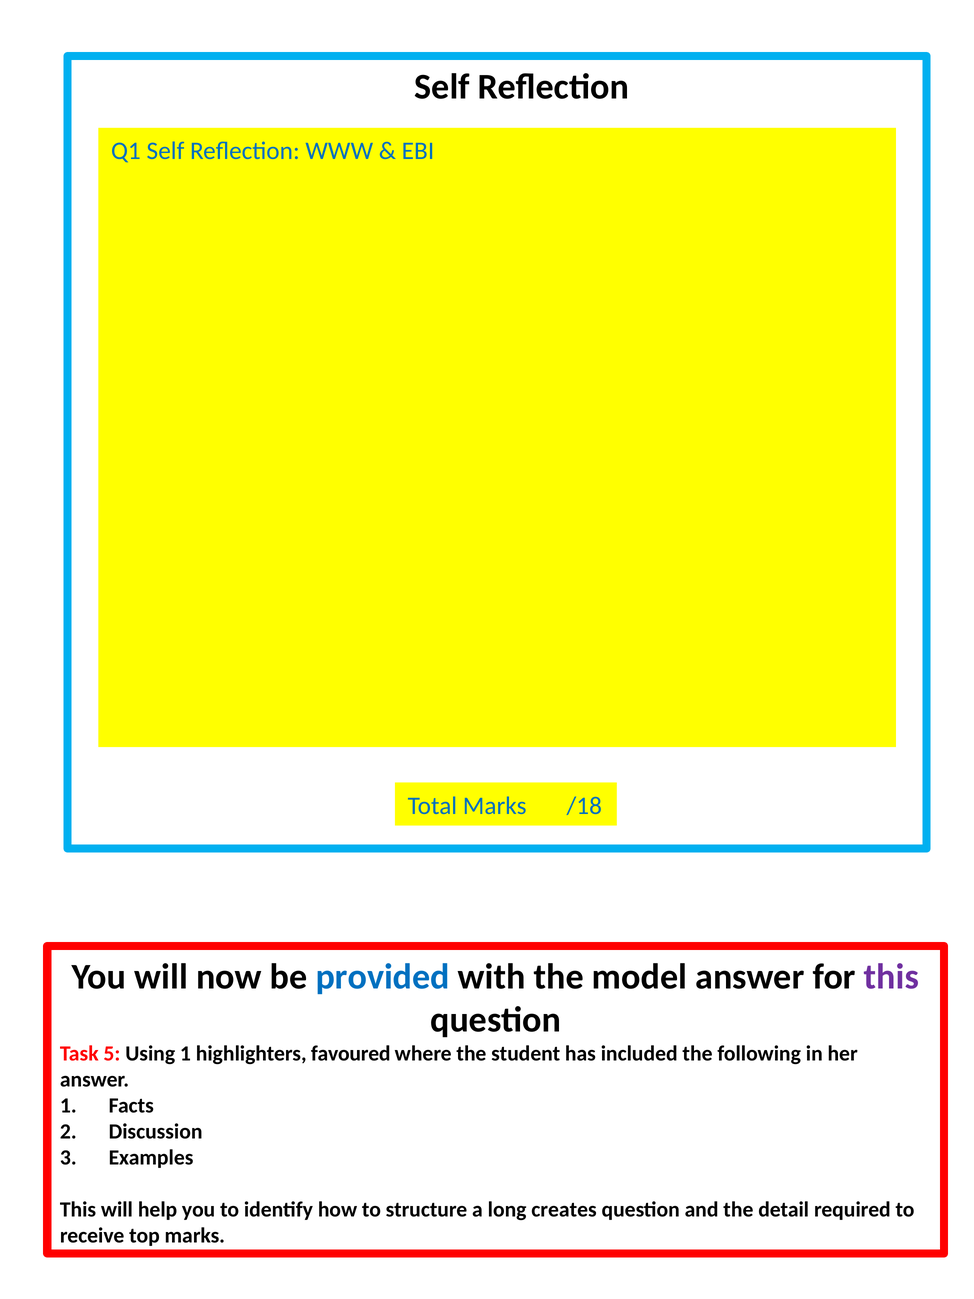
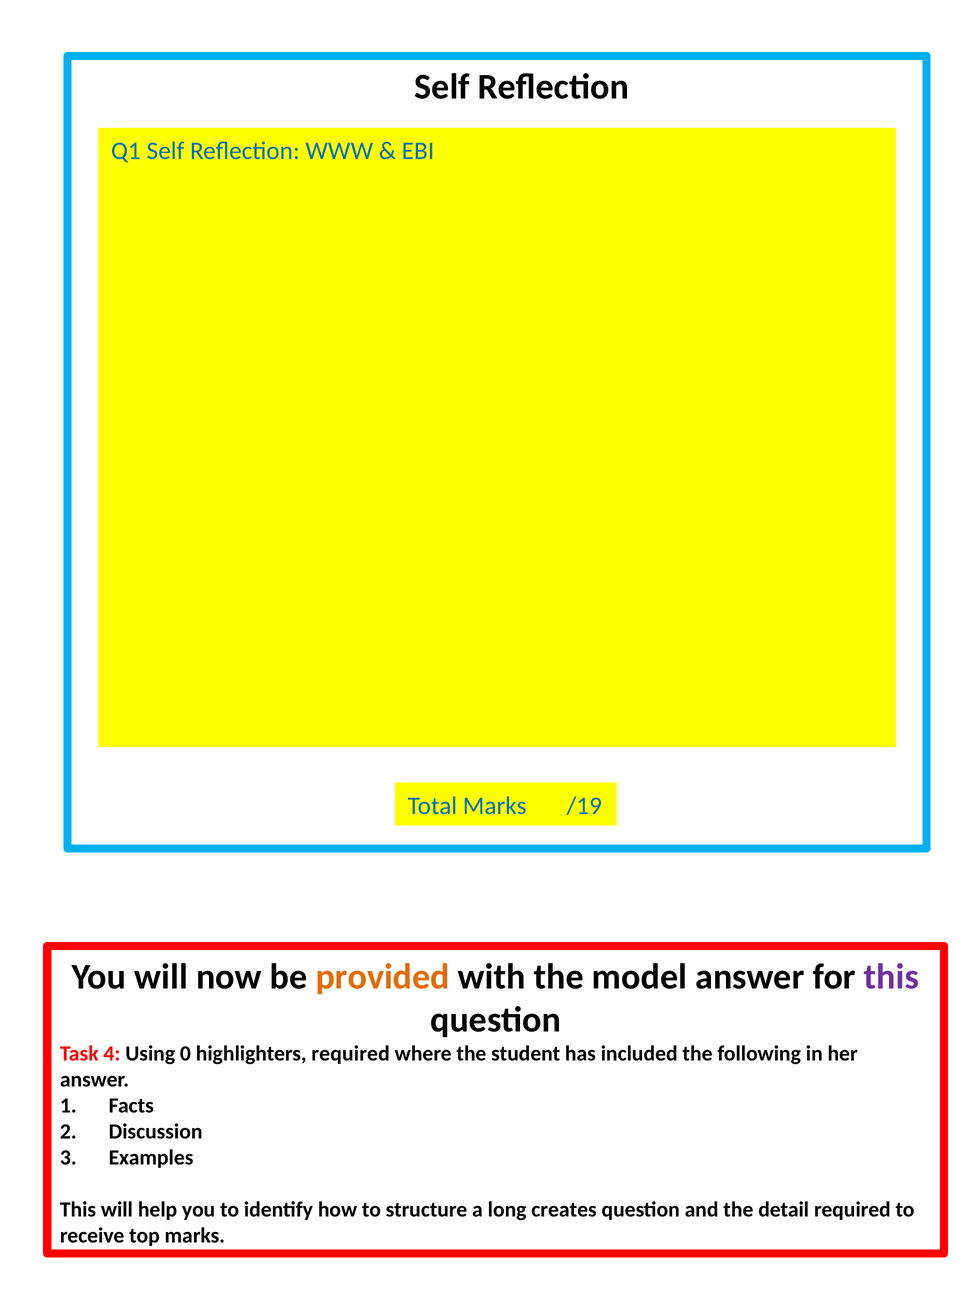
/18: /18 -> /19 (584, 806)
provided colour: blue -> orange (383, 976)
5: 5 -> 4 (112, 1053)
Using 1: 1 -> 0 (185, 1053)
highlighters favoured: favoured -> required (351, 1053)
